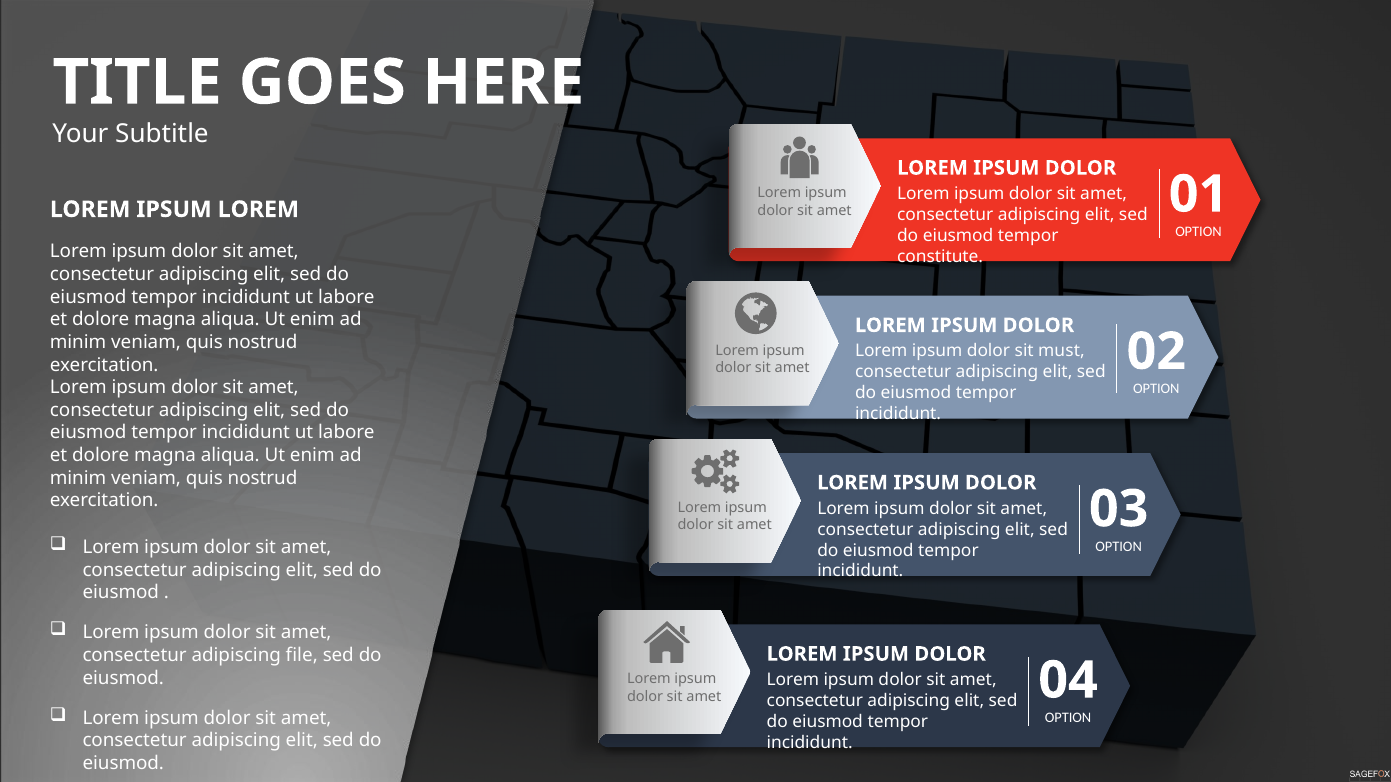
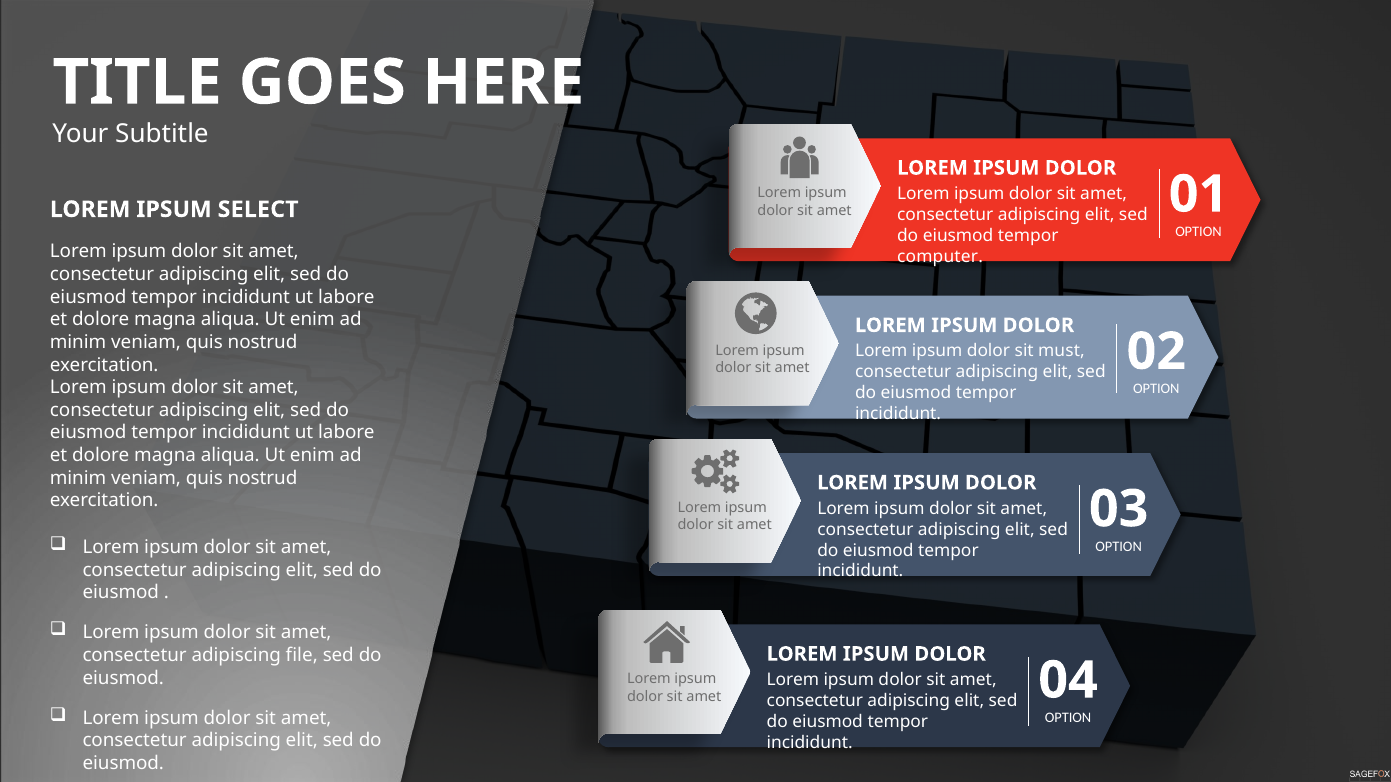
IPSUM LOREM: LOREM -> SELECT (258, 210)
constitute: constitute -> computer (940, 257)
